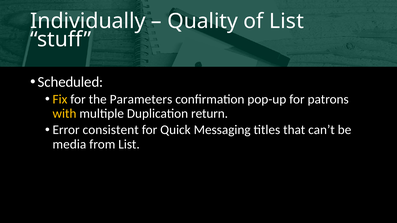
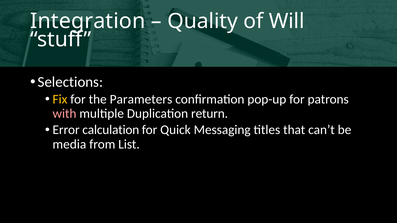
Individually: Individually -> Integration (88, 21)
of List: List -> Will (287, 21)
Scheduled: Scheduled -> Selections (70, 82)
with colour: yellow -> pink (64, 114)
consistent: consistent -> calculation (111, 130)
